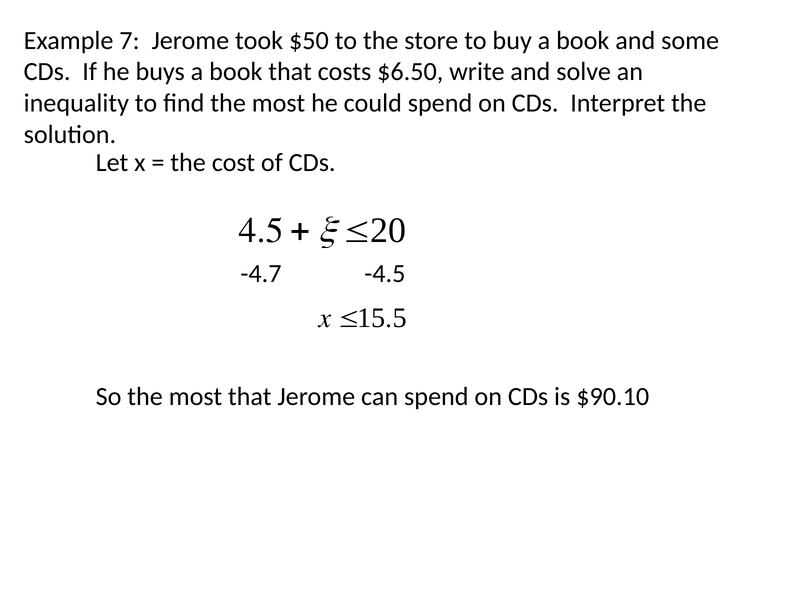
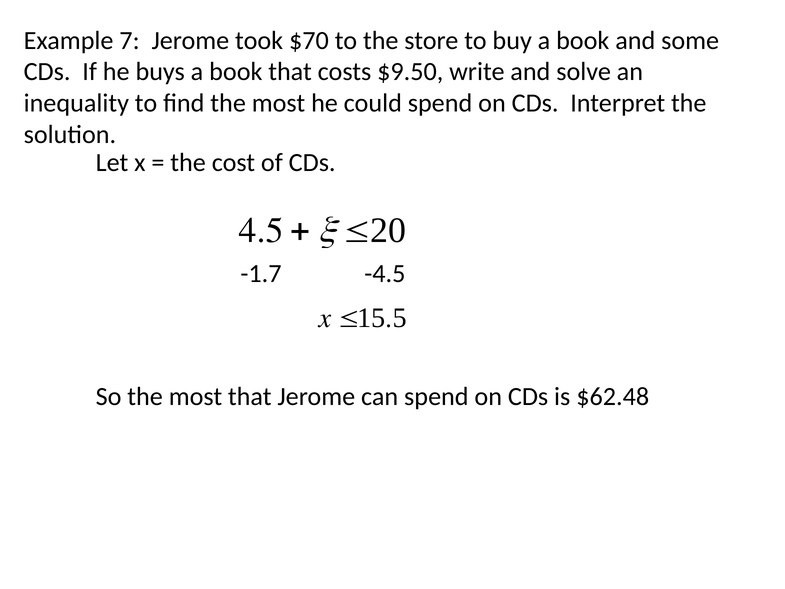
$50: $50 -> $70 (309, 40)
$6.50: $6.50 -> $9.50 (410, 72)
-4.7: -4.7 -> -1.7 (261, 274)
$90.10: $90.10 -> $62.48 (613, 396)
